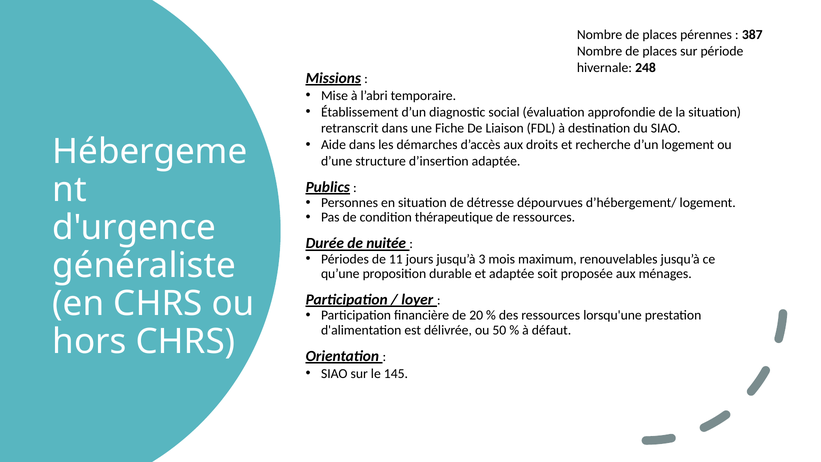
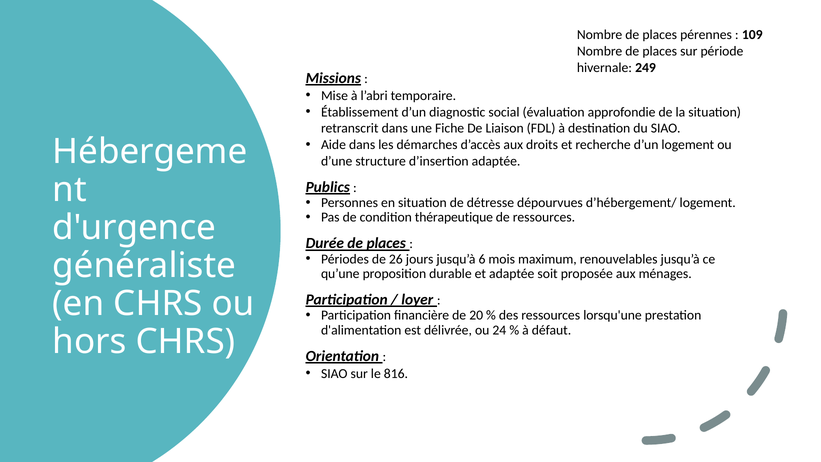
387: 387 -> 109 (752, 35)
248: 248 -> 249 (645, 68)
Durée de nuitée: nuitée -> places (386, 243)
11: 11 -> 26 (396, 259)
jusqu’à 3: 3 -> 6 (482, 259)
50: 50 -> 24 (499, 330)
145: 145 -> 816 (396, 373)
